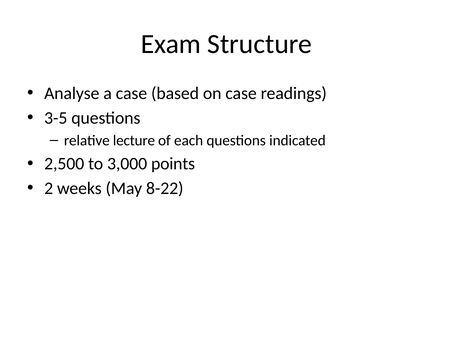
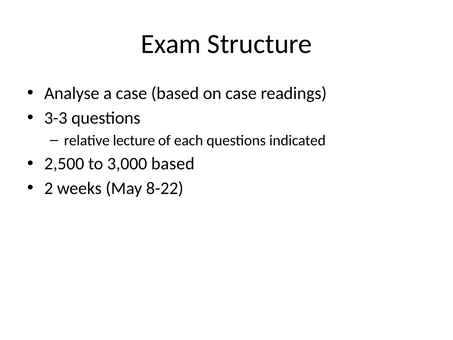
3-5: 3-5 -> 3-3 (56, 118)
3,000 points: points -> based (173, 164)
